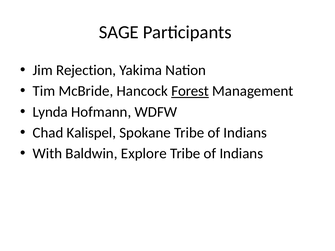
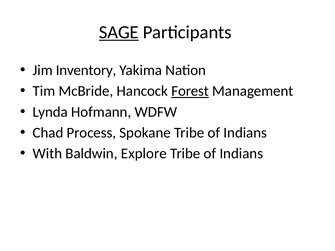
SAGE underline: none -> present (119, 32)
Rejection: Rejection -> Inventory (86, 70)
Kalispel: Kalispel -> Process (91, 133)
